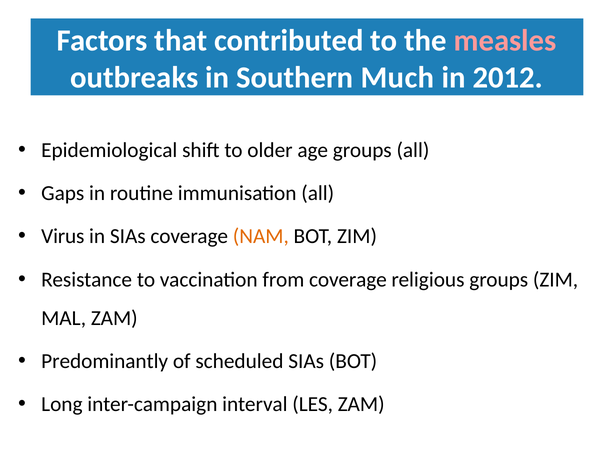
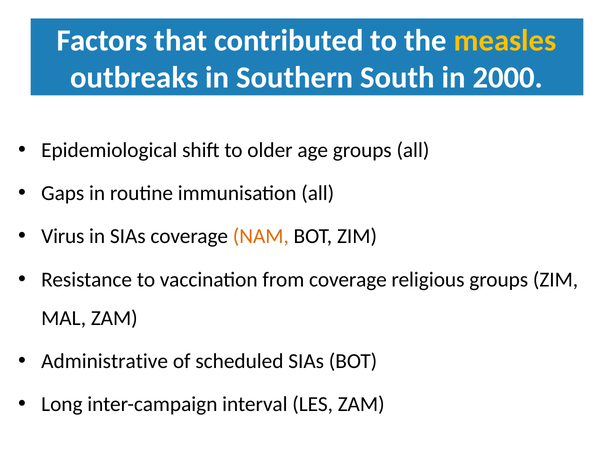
measles colour: pink -> yellow (505, 41)
Much: Much -> South (398, 77)
2012: 2012 -> 2000 (508, 77)
Predominantly: Predominantly -> Administrative (105, 361)
